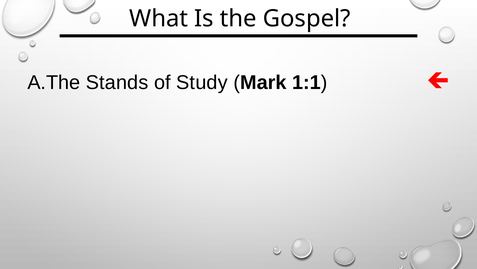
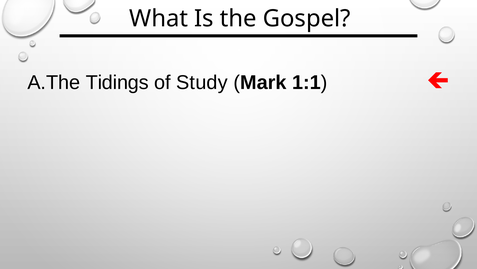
Stands: Stands -> Tidings (117, 82)
